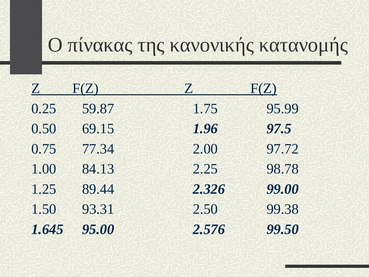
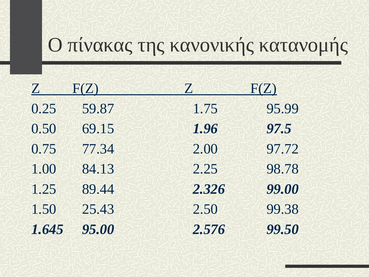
93.31: 93.31 -> 25.43 (98, 209)
